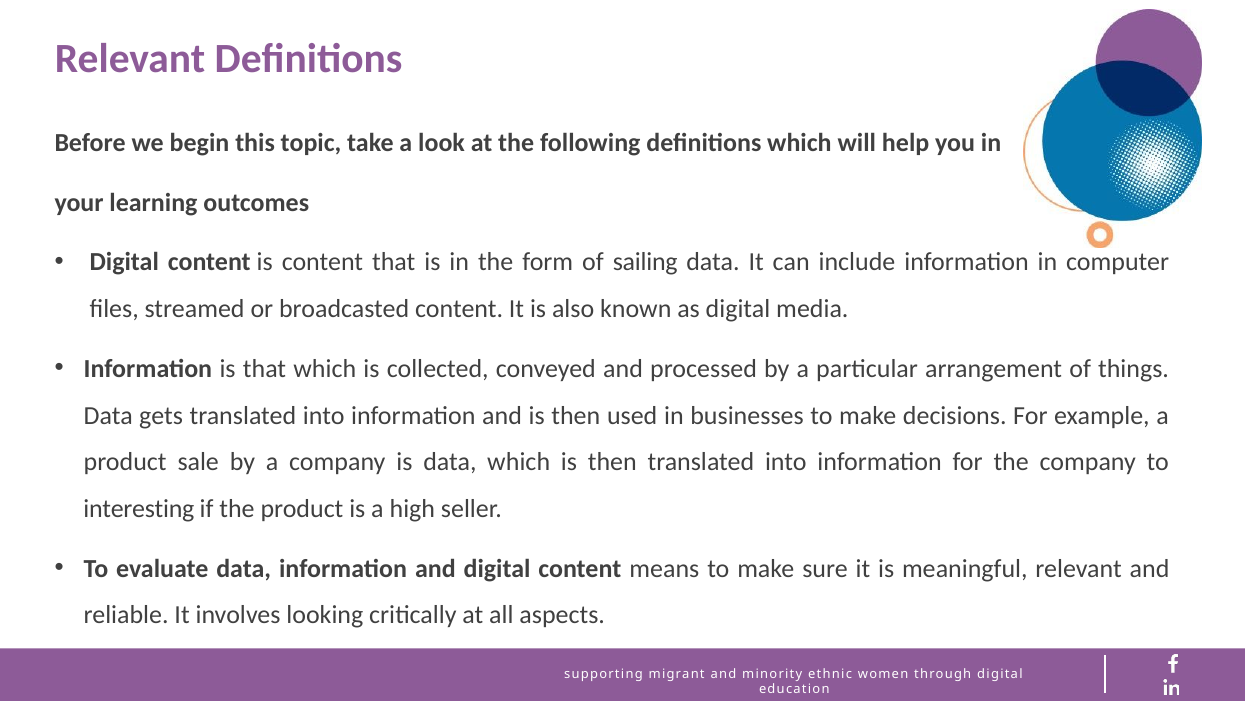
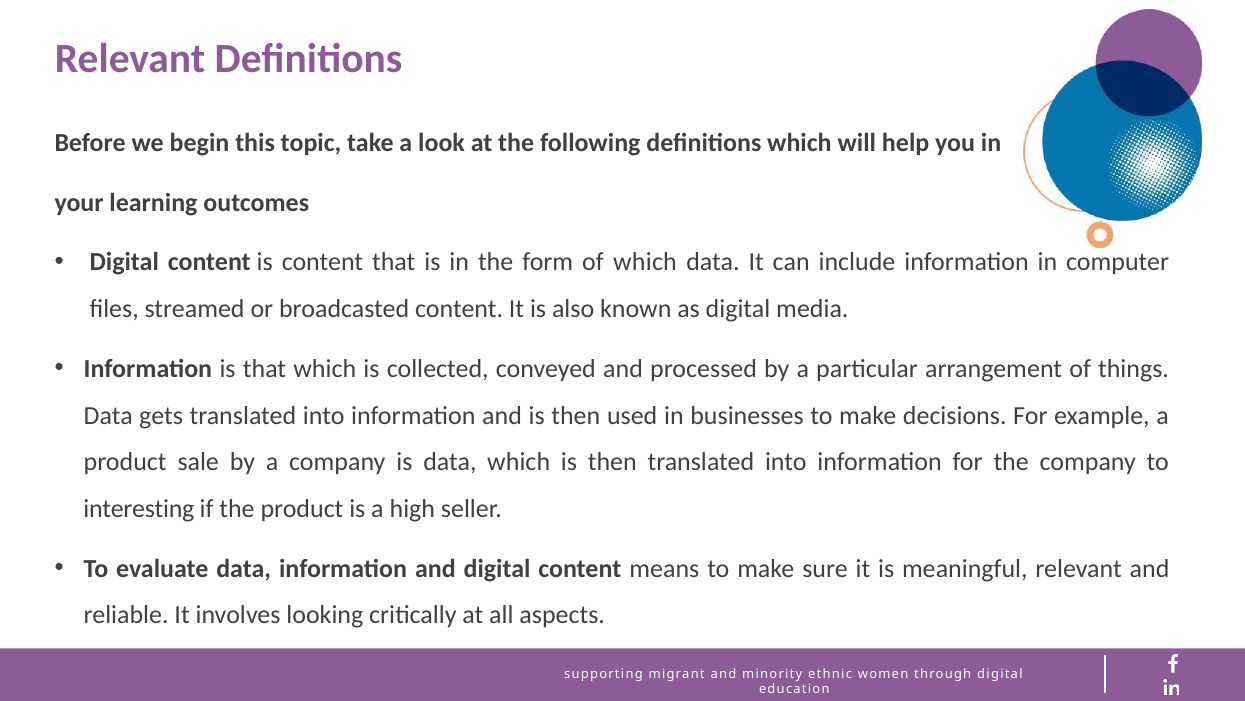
of sailing: sailing -> which (645, 262)
